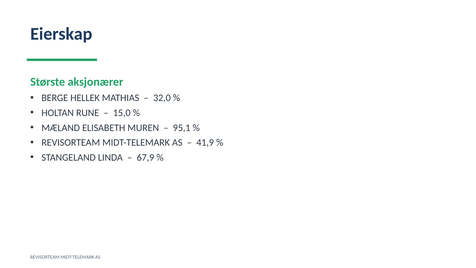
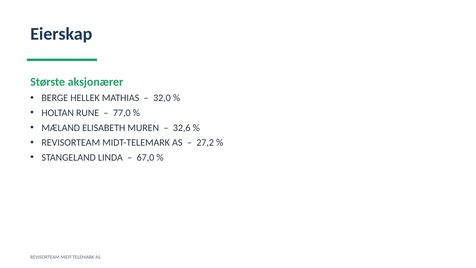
15,0: 15,0 -> 77,0 (122, 113)
95,1: 95,1 -> 32,6 (182, 128)
41,9: 41,9 -> 27,2 (205, 143)
67,9: 67,9 -> 67,0 (145, 157)
